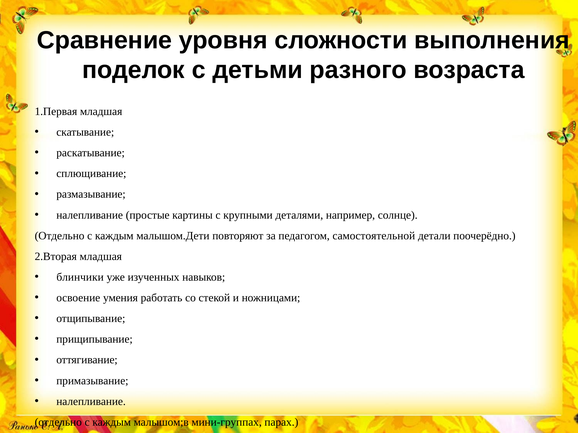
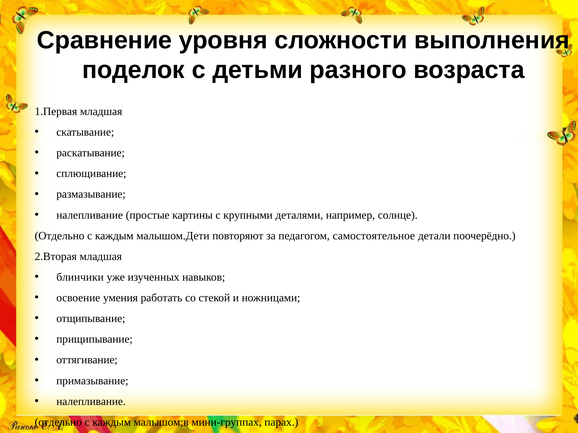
самостоятельной: самостоятельной -> самостоятельное (374, 236)
